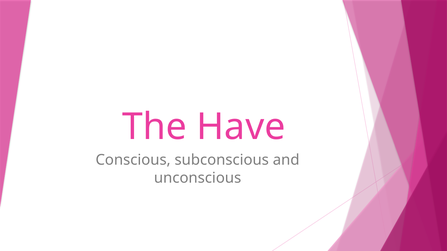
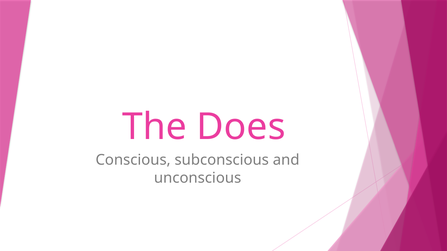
Have: Have -> Does (241, 127)
